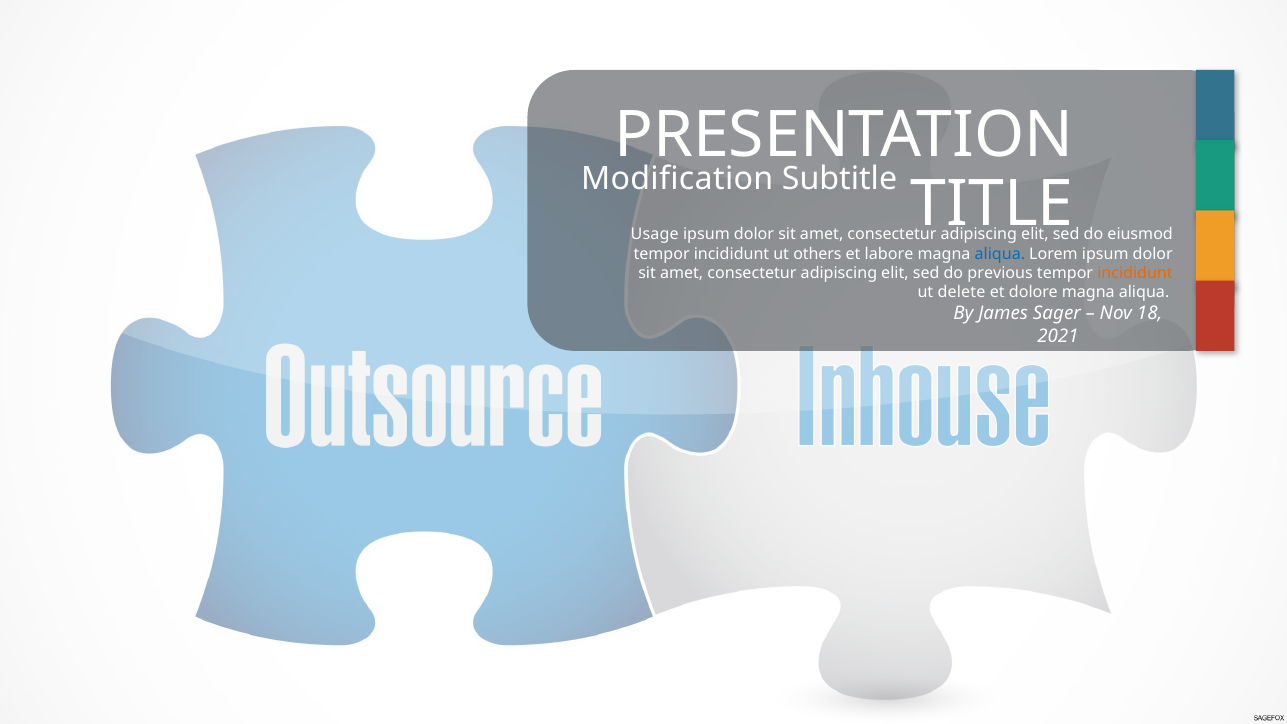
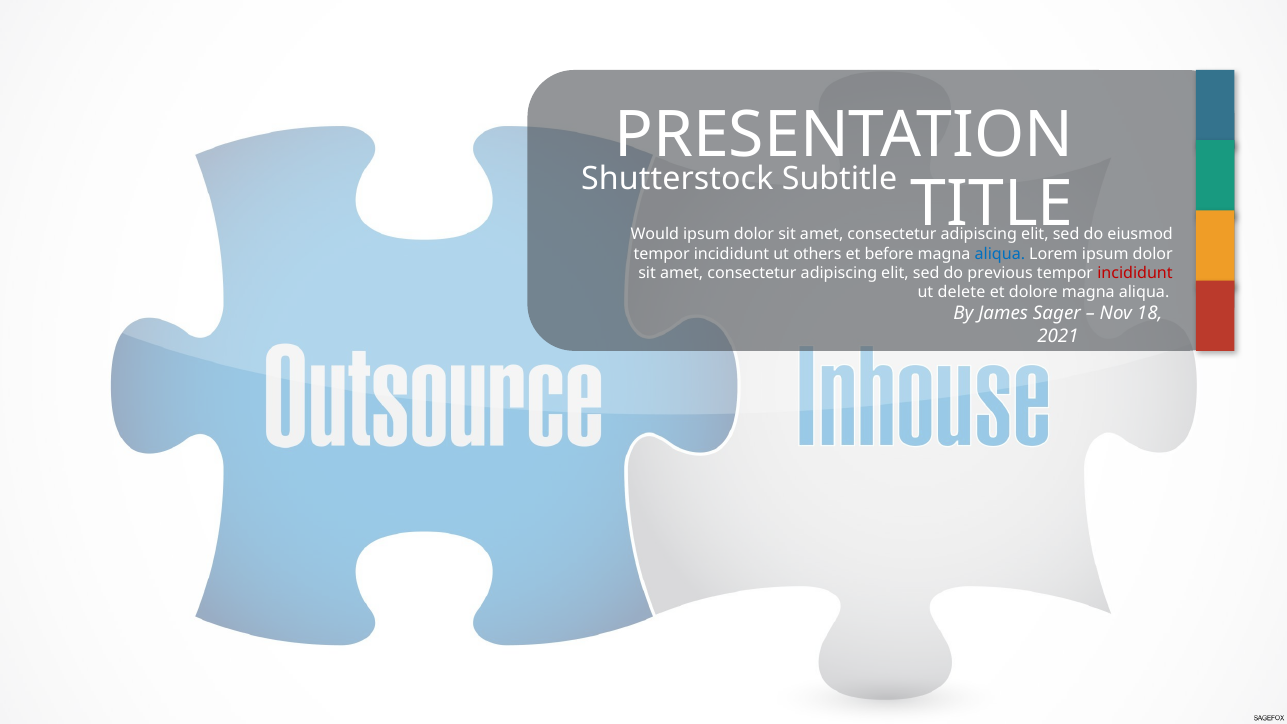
Modification: Modification -> Shutterstock (677, 179)
Usage: Usage -> Would (655, 234)
labore: labore -> before (889, 254)
incididunt colour: orange -> red (1135, 273)
